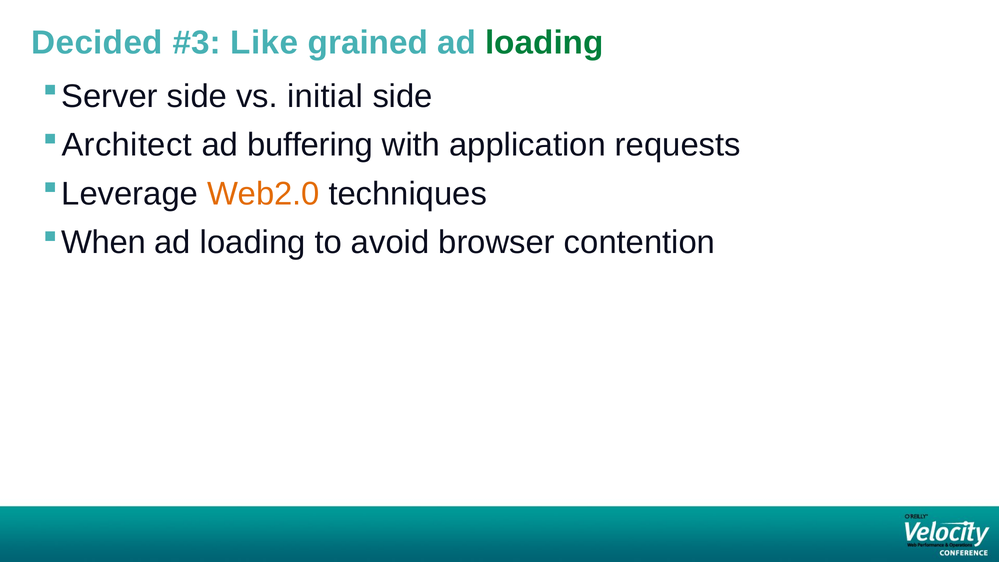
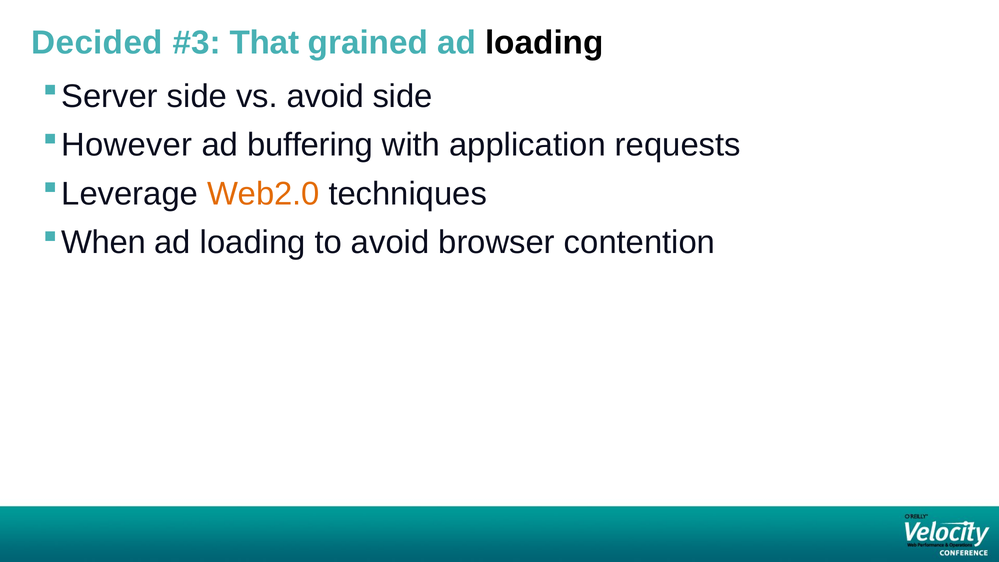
Like: Like -> That (265, 43)
loading colour: green -> black (544, 43)
vs initial: initial -> avoid (325, 96)
Architect: Architect -> However (127, 145)
